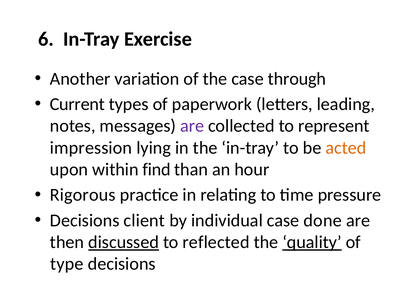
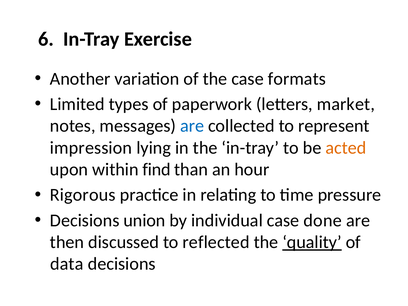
through: through -> formats (297, 79)
Current: Current -> Limited (77, 104)
leading: leading -> market (346, 104)
are colour: purple -> blue (192, 126)
client: client -> union (144, 220)
discussed underline: present -> none (124, 242)
type: type -> data (67, 264)
